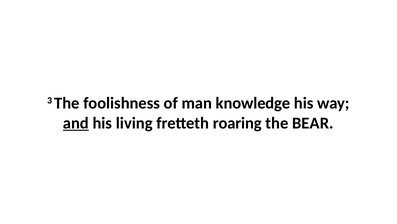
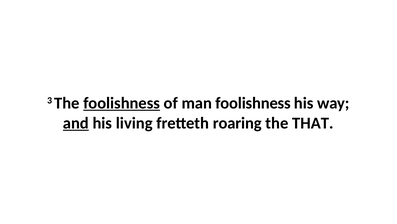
foolishness underline: none -> present (122, 103)
man knowledge: knowledge -> foolishness (253, 103)
BEAR: BEAR -> THAT (313, 123)
